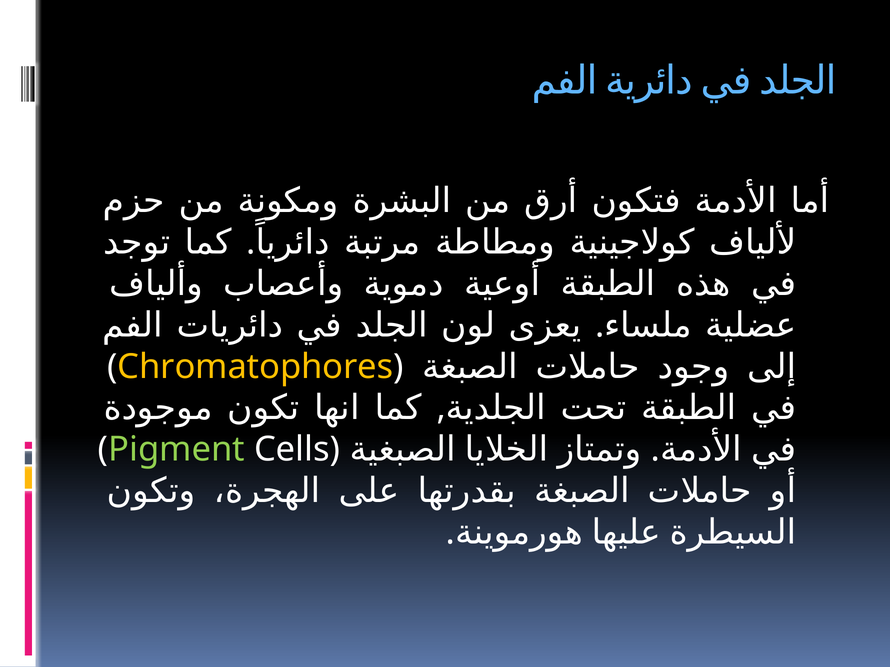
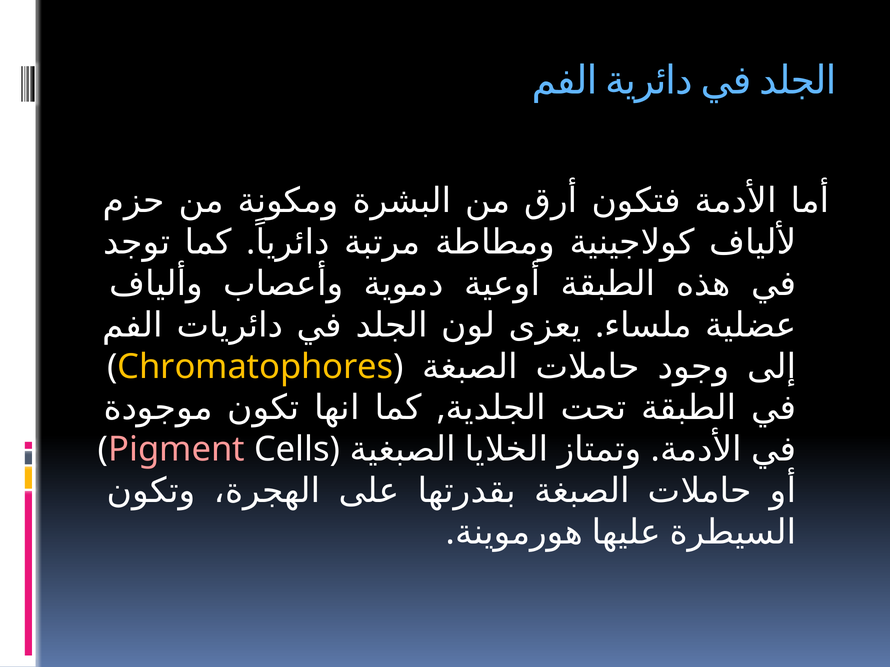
Pigment colour: light green -> pink (177, 450)
